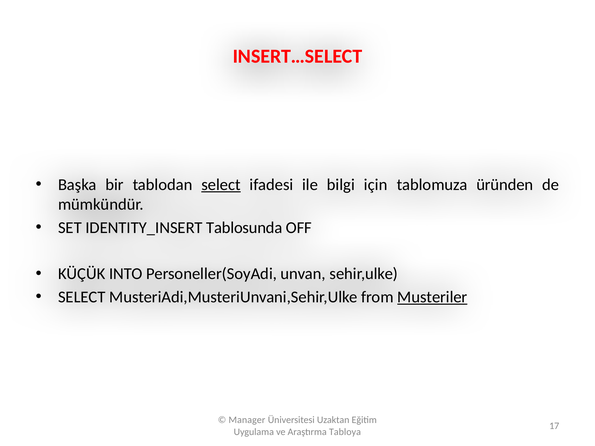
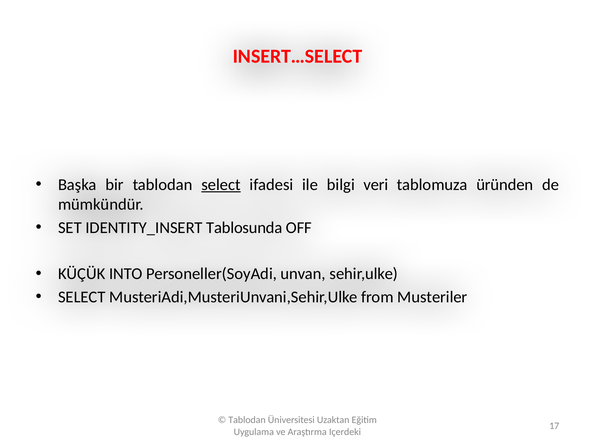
için: için -> veri (376, 185)
Musteriler underline: present -> none (432, 297)
Manager: Manager -> Tablodan (247, 420)
Tabloya: Tabloya -> Içerdeki (345, 432)
